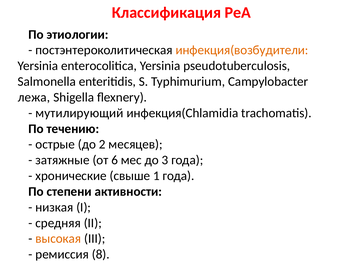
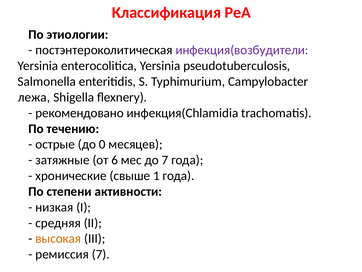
инфекция(возбудители colour: orange -> purple (242, 50)
мутилирующий: мутилирующий -> рекомендовано (80, 113)
2: 2 -> 0 (102, 144)
до 3: 3 -> 7 (165, 160)
ремиссия 8: 8 -> 7 (101, 254)
